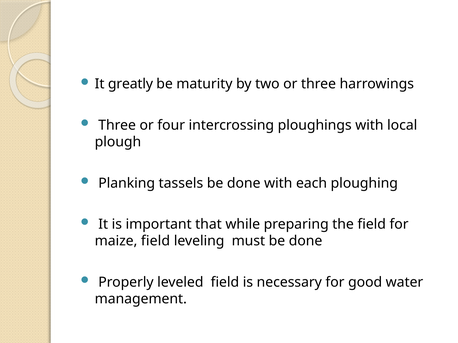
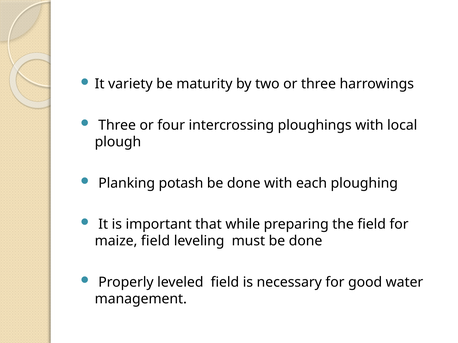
greatly: greatly -> variety (130, 84)
tassels: tassels -> potash (181, 183)
